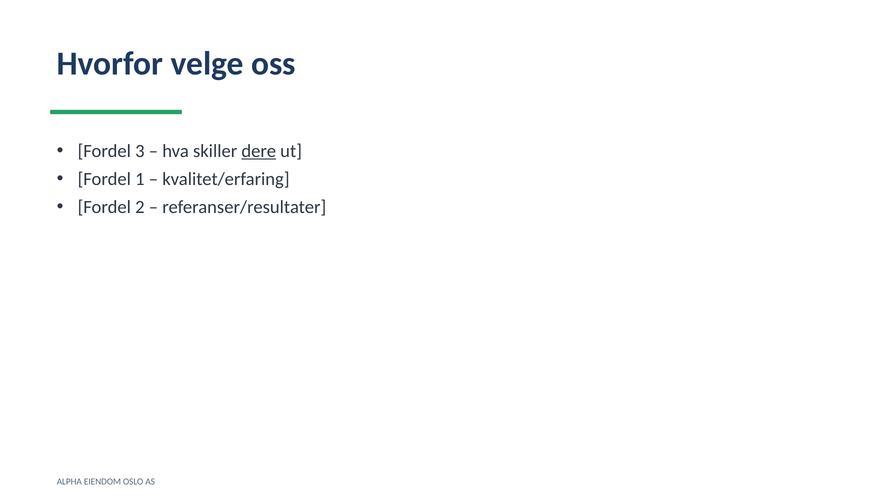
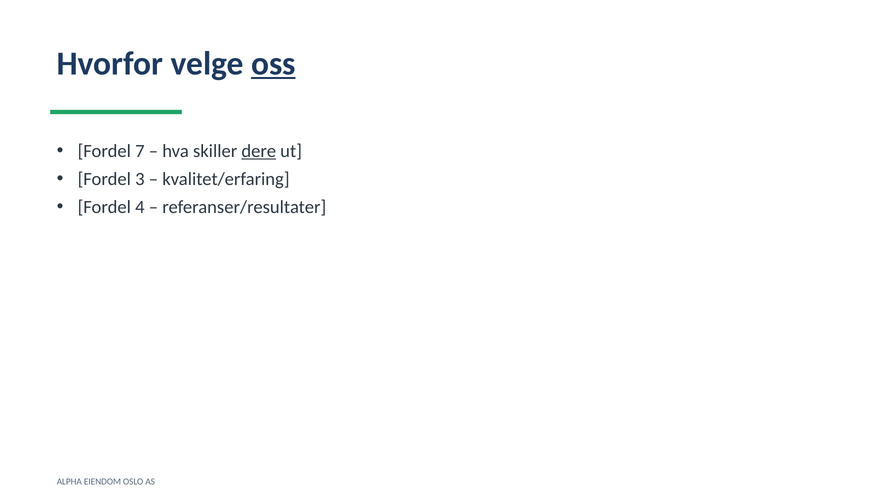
oss underline: none -> present (273, 64)
3: 3 -> 7 (140, 151)
1: 1 -> 3 (140, 179)
2: 2 -> 4 (140, 207)
